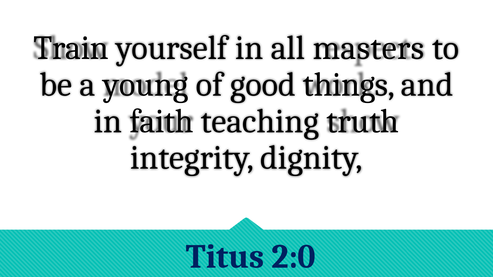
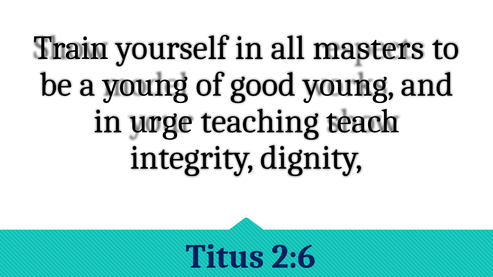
good things: things -> young (349, 85)
faith: faith -> urge (161, 121)
truth: truth -> teach (363, 121)
2:0: 2:0 -> 2:6 (294, 257)
